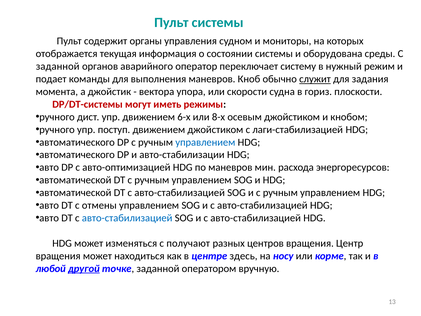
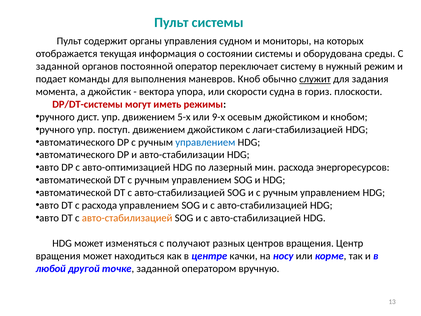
аварийного: аварийного -> постоянной (147, 66)
6-х: 6-х -> 5-х (184, 117)
8-х: 8-х -> 9-х (218, 117)
по маневров: маневров -> лазерный (230, 167)
с отмены: отмены -> расхода (99, 205)
авто-стабилизацией colour: blue -> orange (127, 218)
здесь: здесь -> качки (244, 256)
другой underline: present -> none (84, 268)
